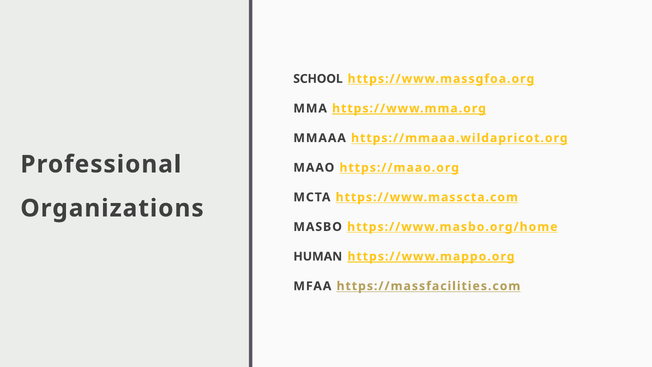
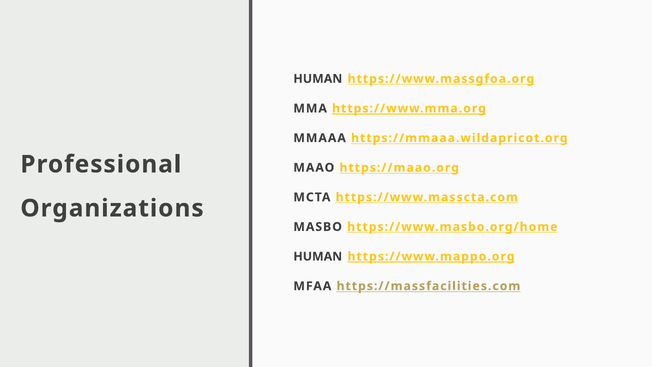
SCHOOL: SCHOOL -> HUMAN (318, 79)
